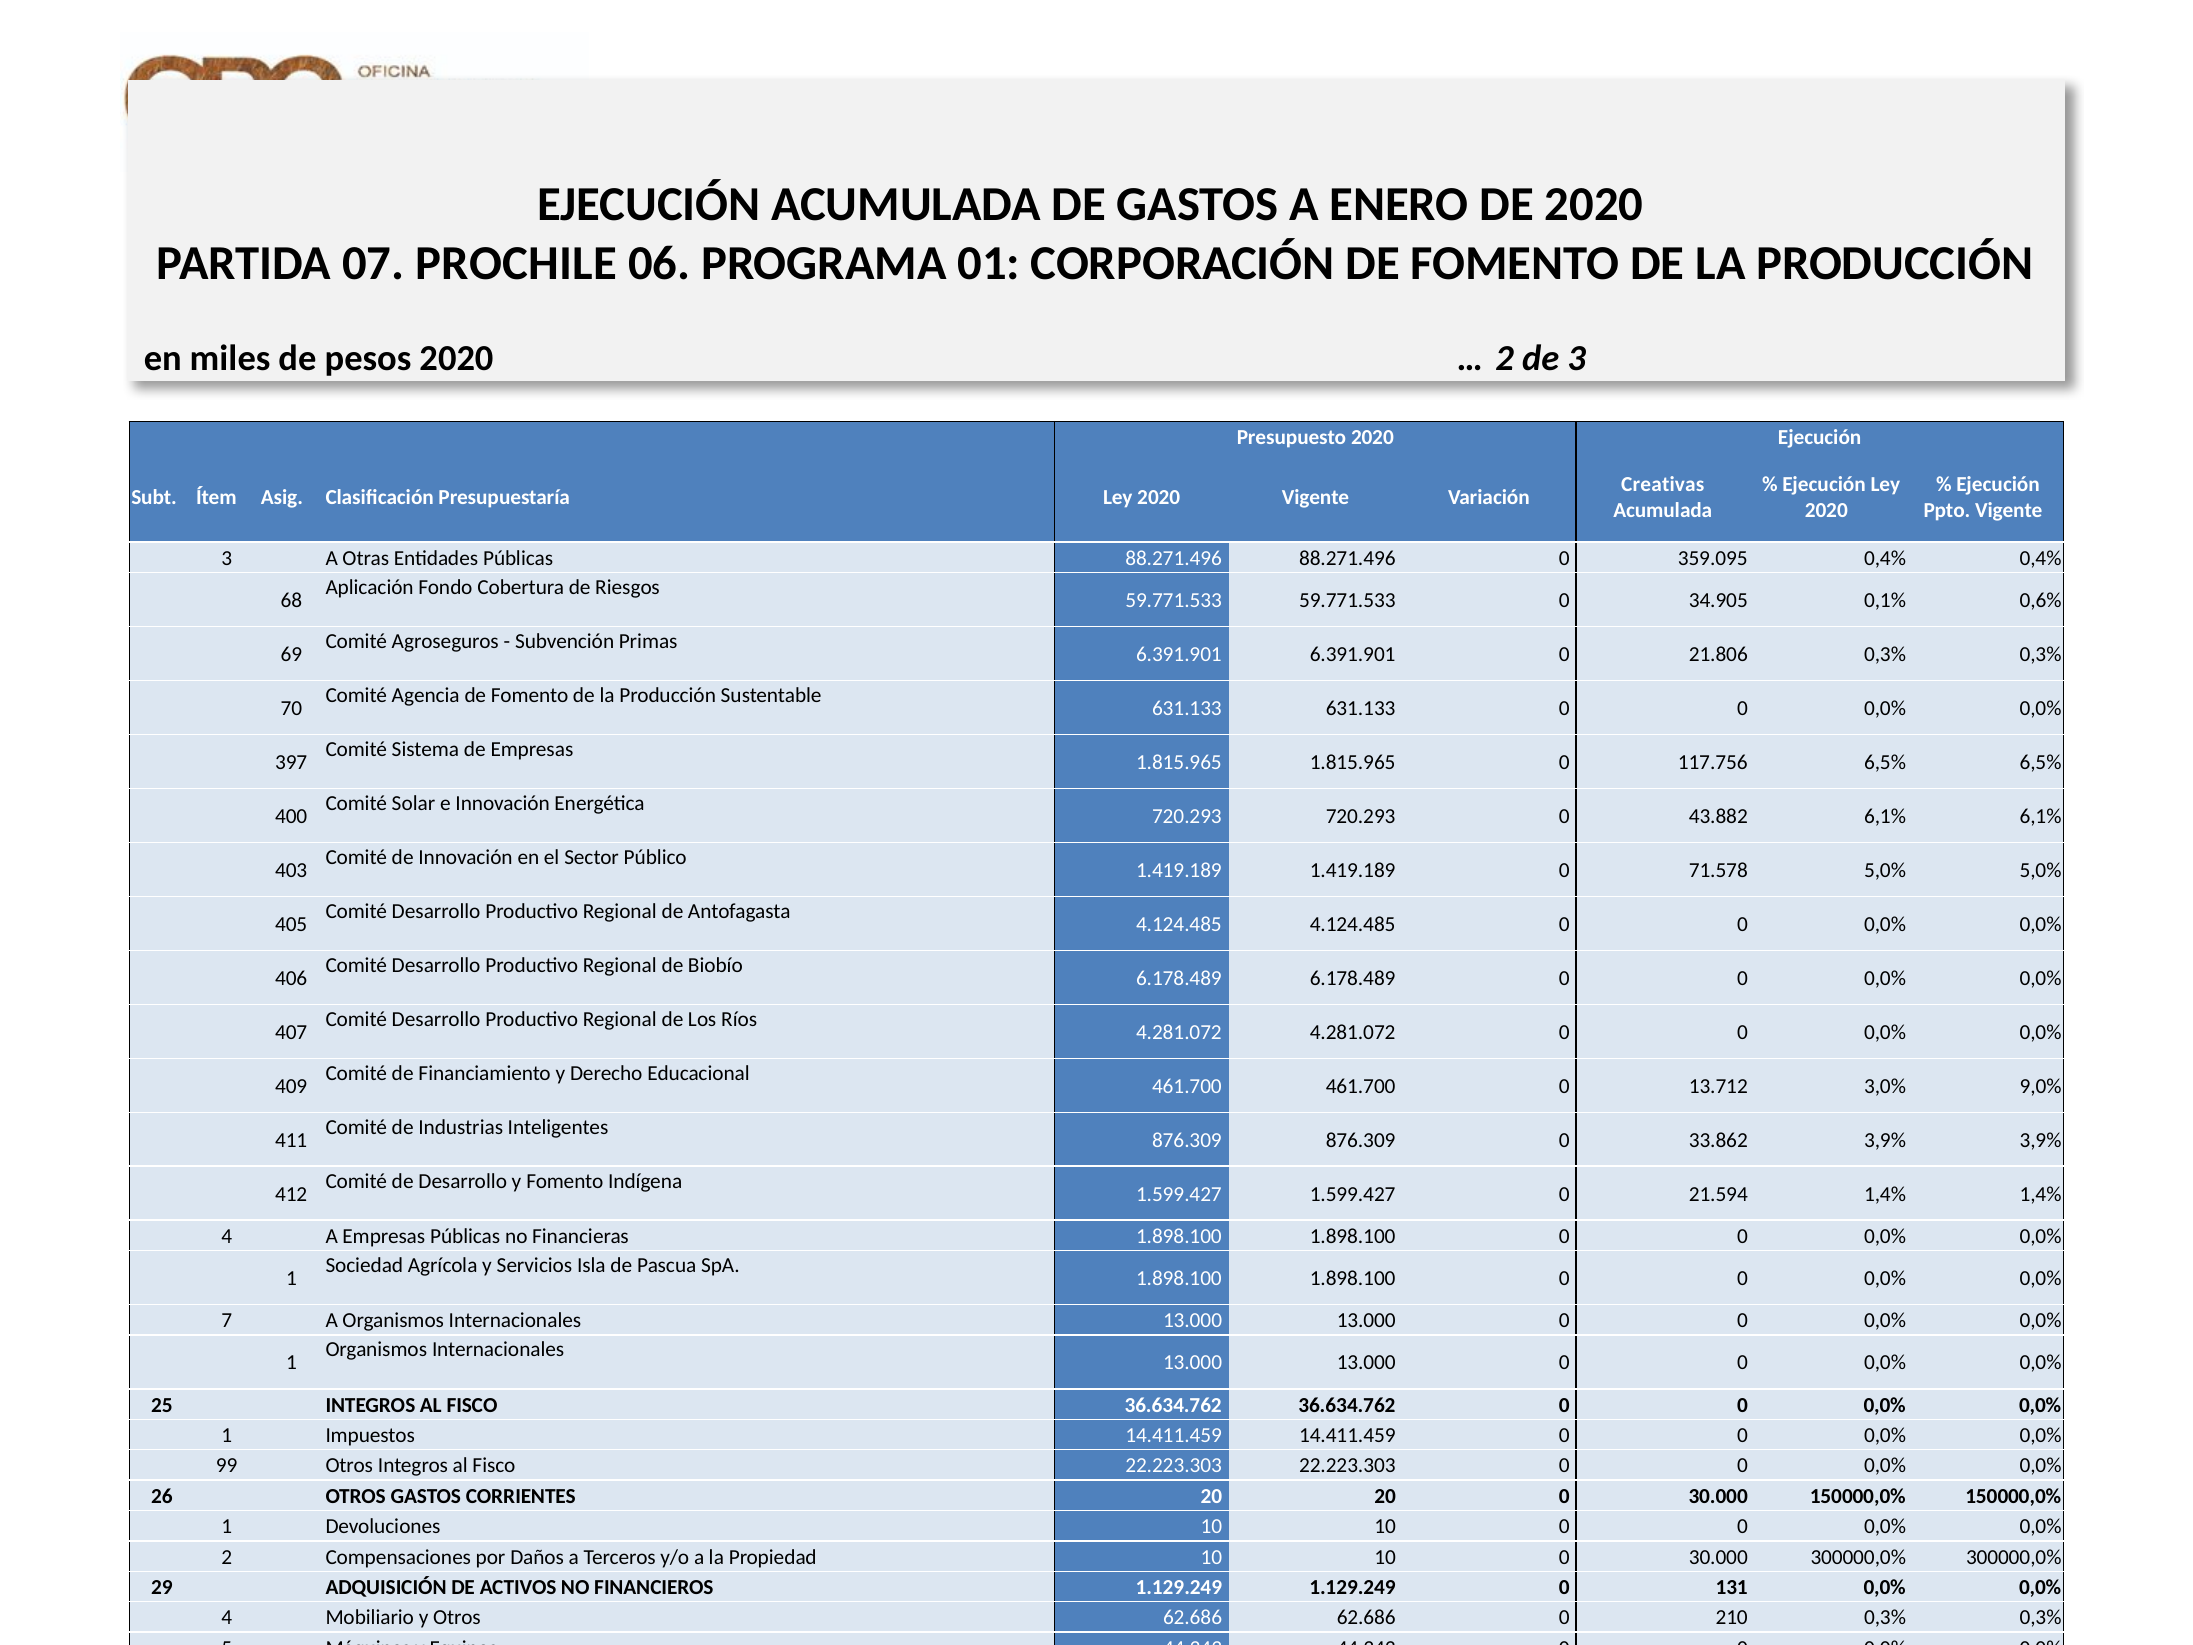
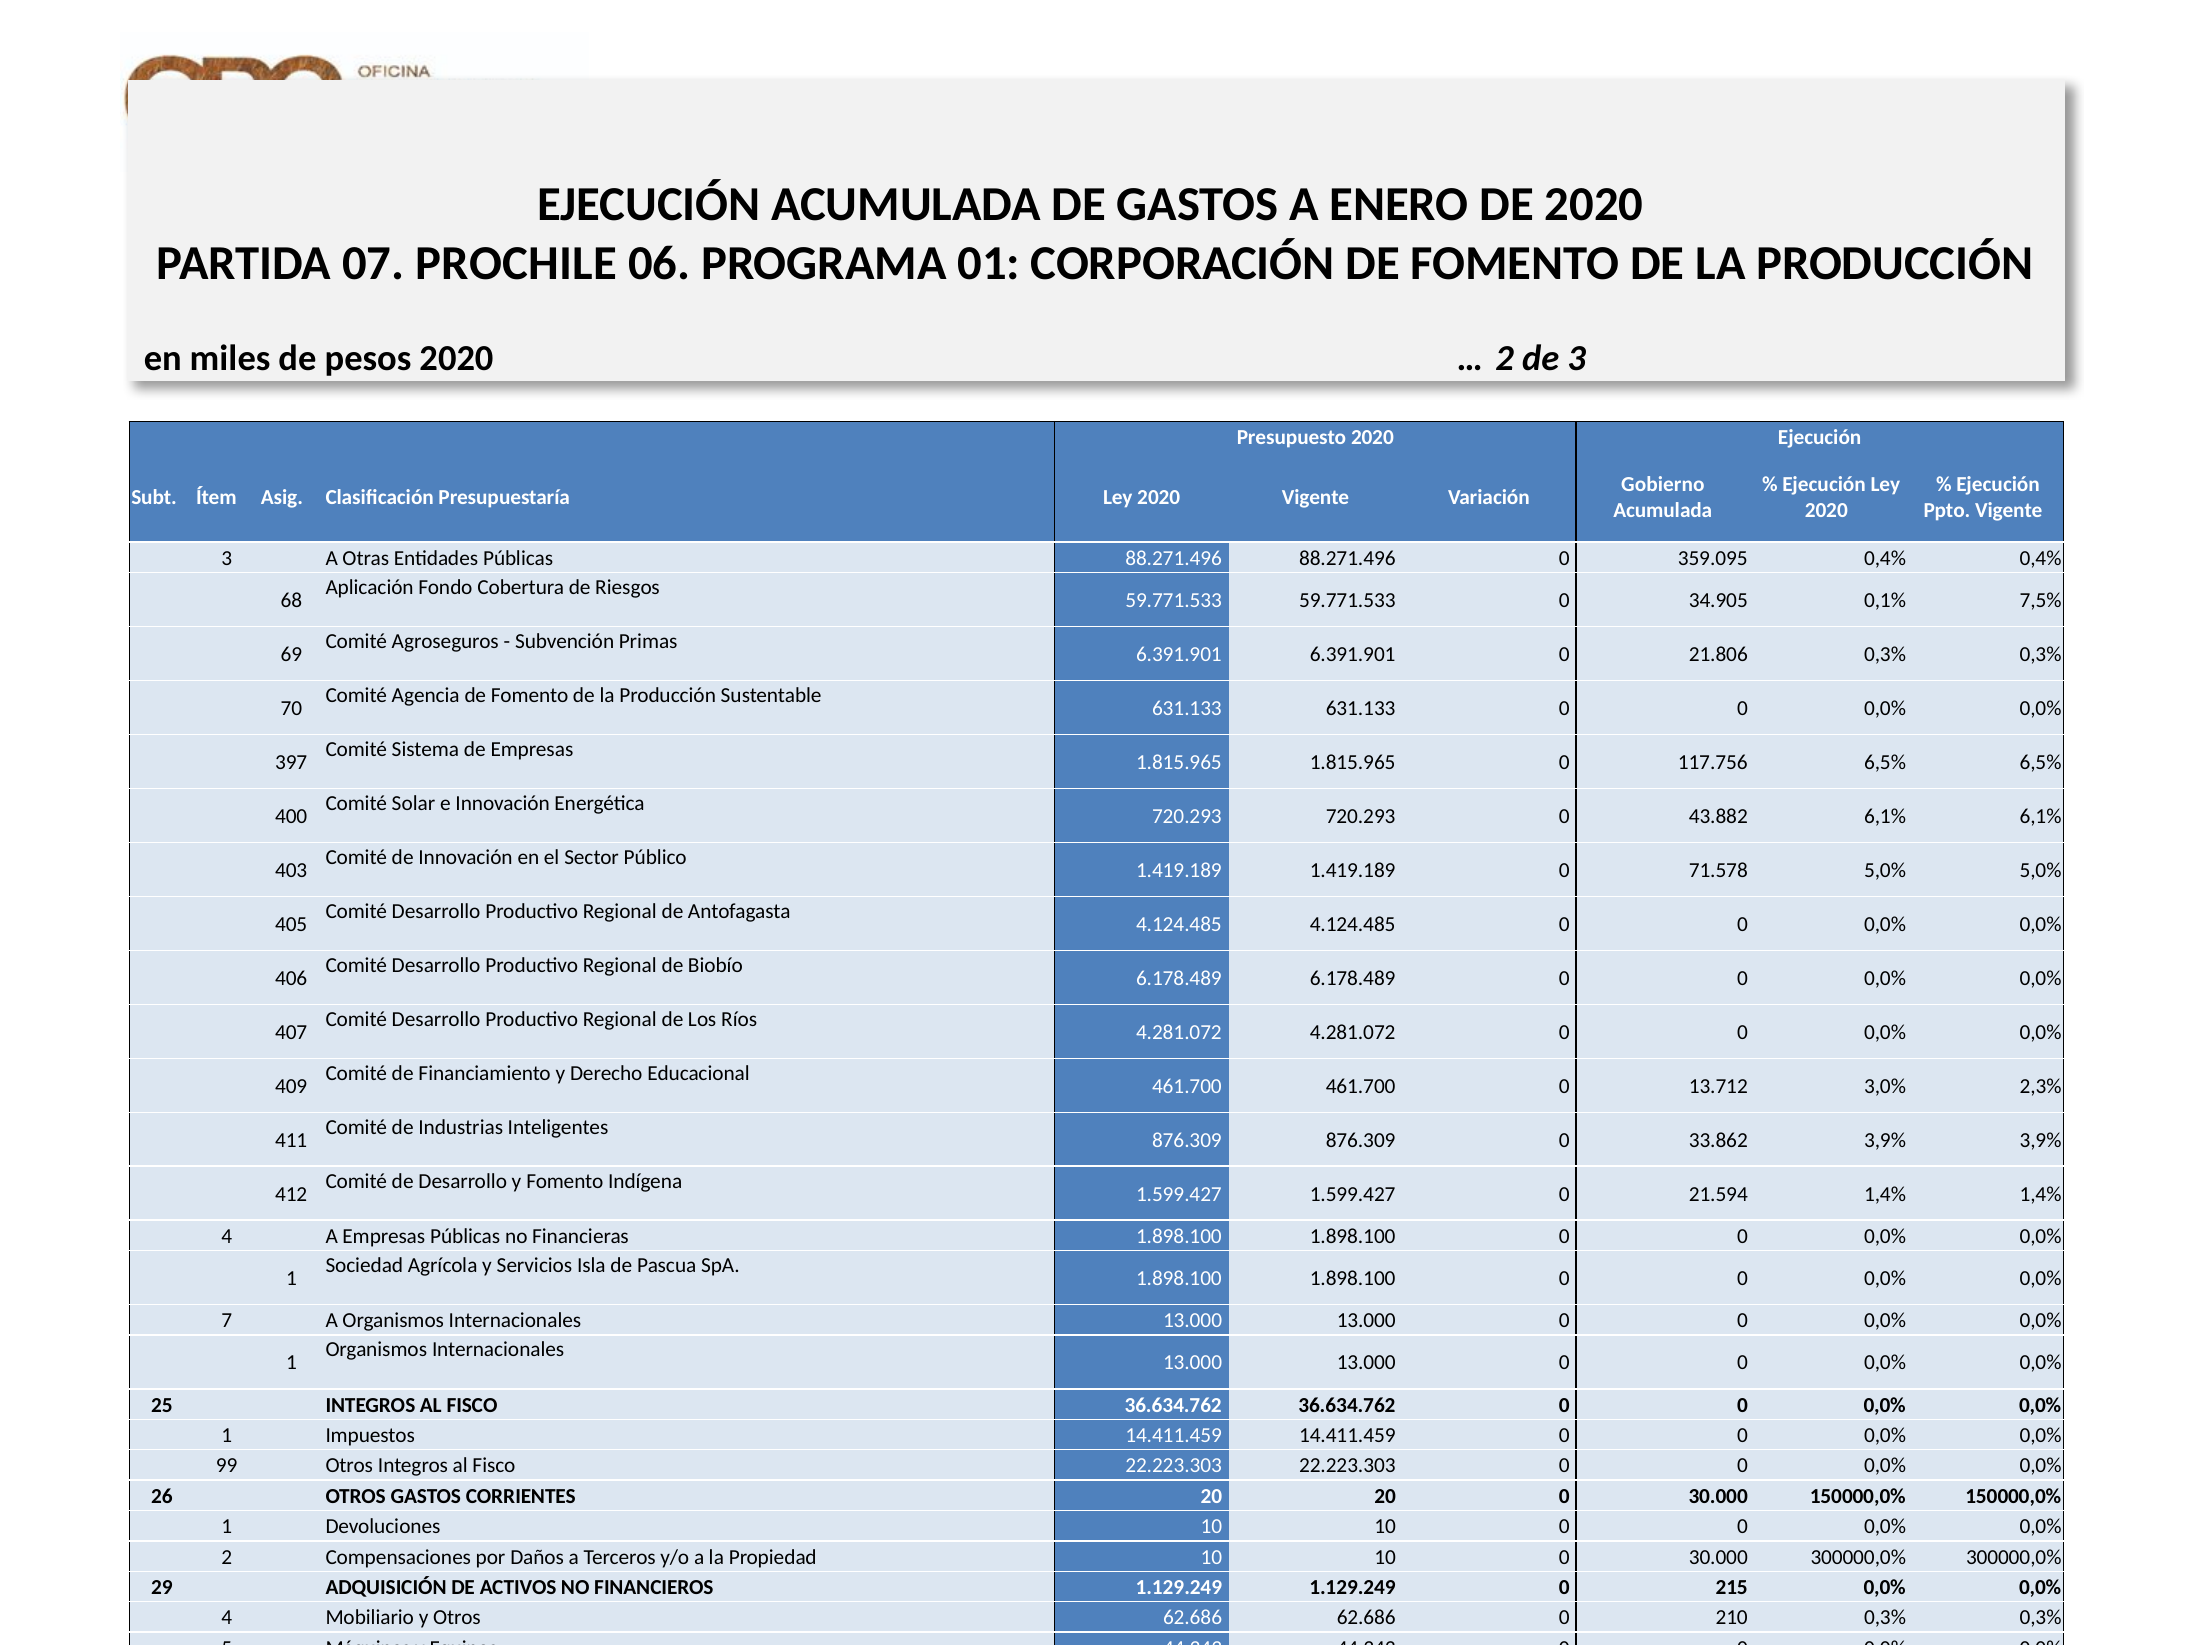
Creativas: Creativas -> Gobierno (1663, 484)
0,6%: 0,6% -> 7,5% (2041, 600)
9,0%: 9,0% -> 2,3% (2041, 1086)
131: 131 -> 215 (1732, 1587)
